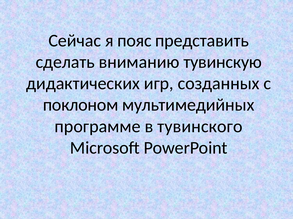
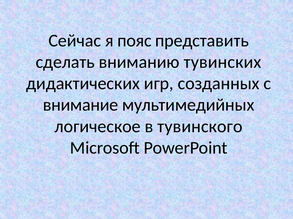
тувинскую: тувинскую -> тувинских (223, 62)
поклоном: поклоном -> внимание (81, 105)
программе: программе -> логическое (98, 127)
